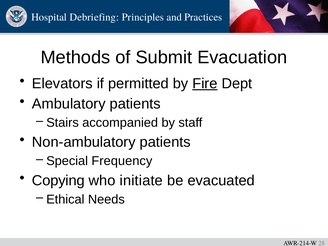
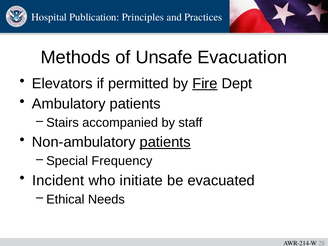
Debriefing: Debriefing -> Publication (94, 17)
Submit: Submit -> Unsafe (164, 57)
patients underline: none -> present (165, 142)
Copying: Copying -> Incident (58, 180)
